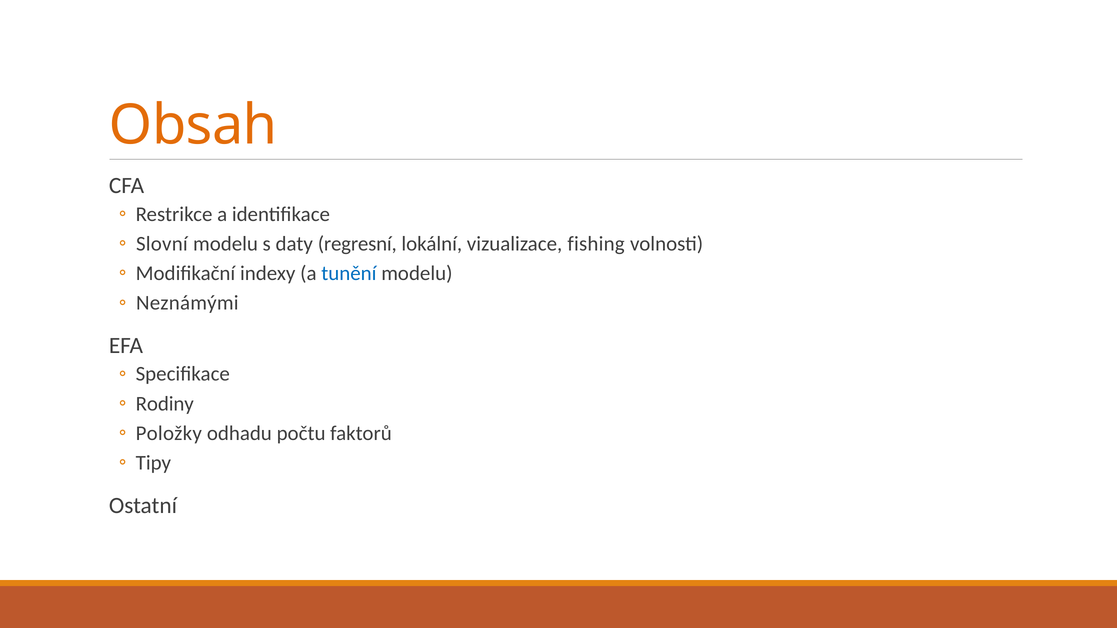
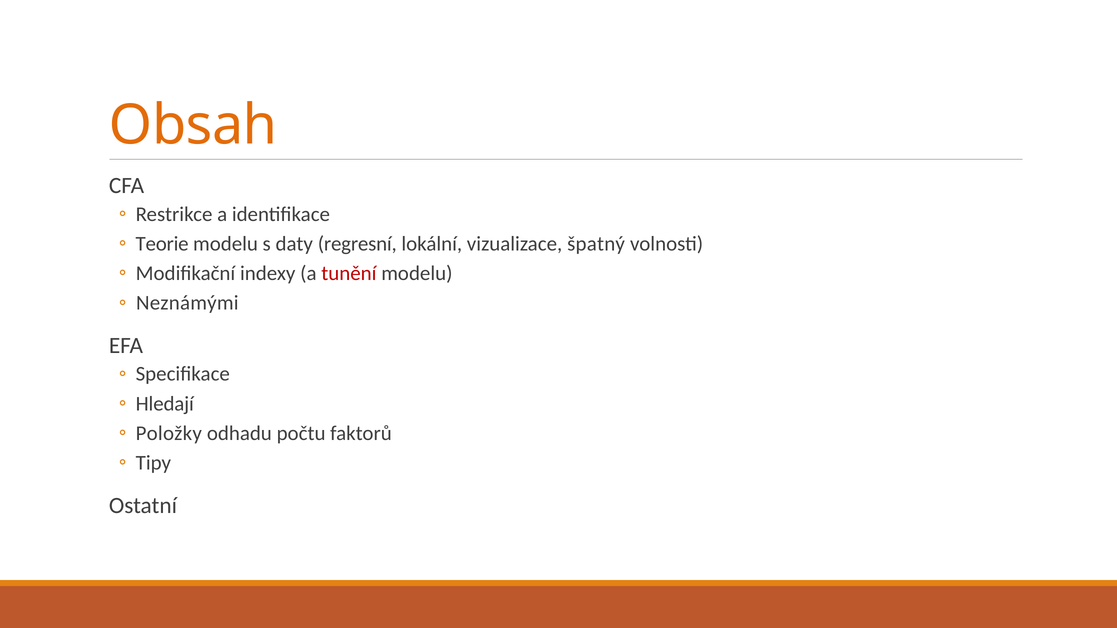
Slovní: Slovní -> Teorie (162, 244)
fishing: fishing -> špatný (596, 244)
tunění colour: blue -> red (349, 274)
Rodiny: Rodiny -> Hledají (165, 404)
